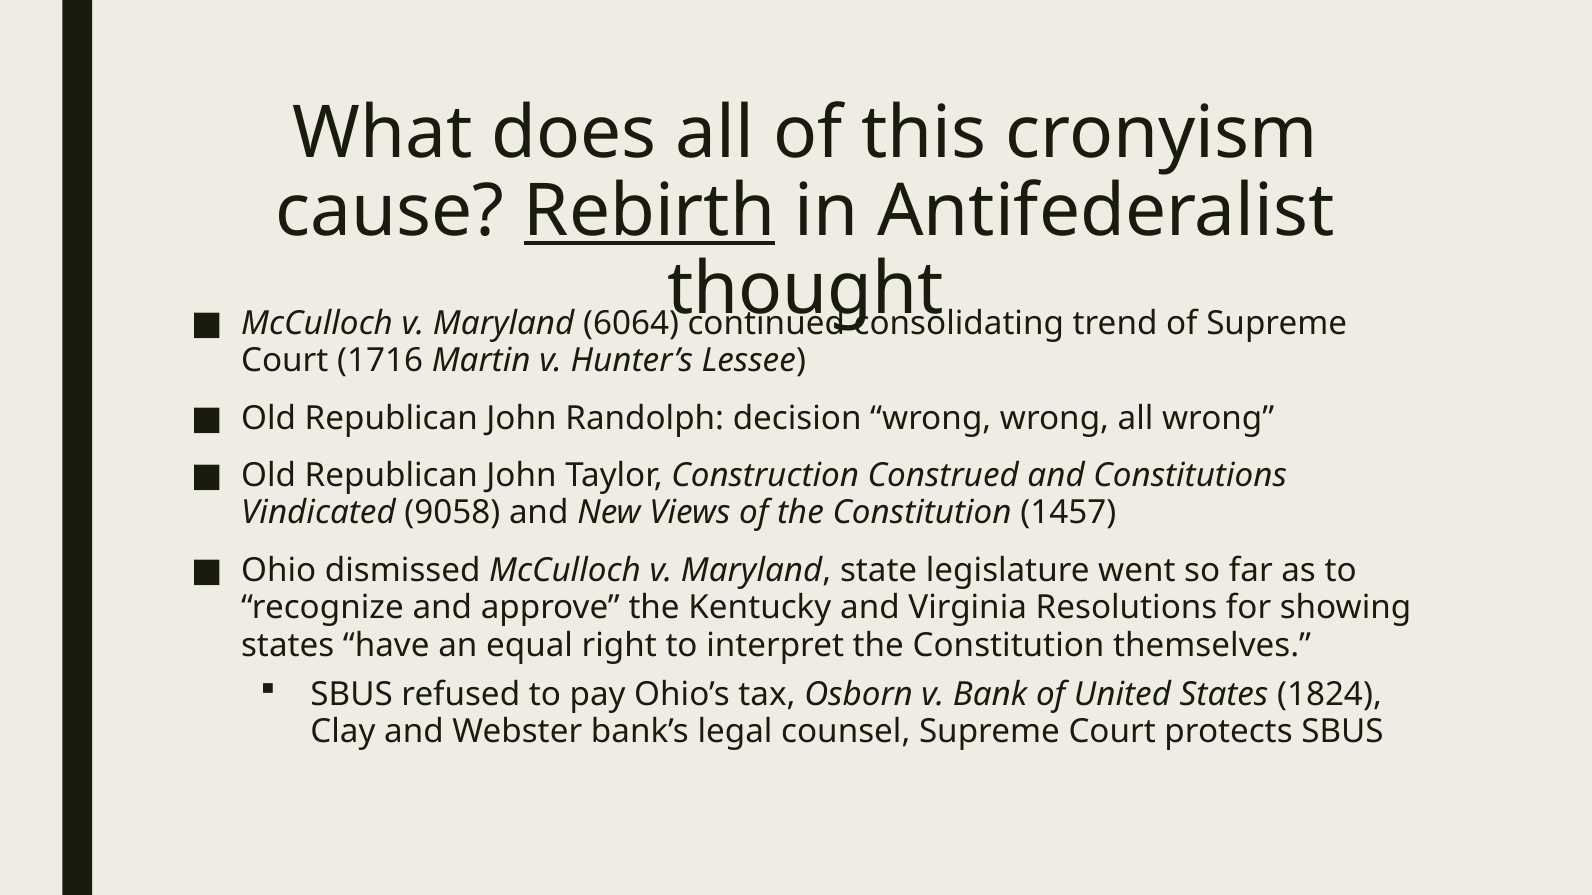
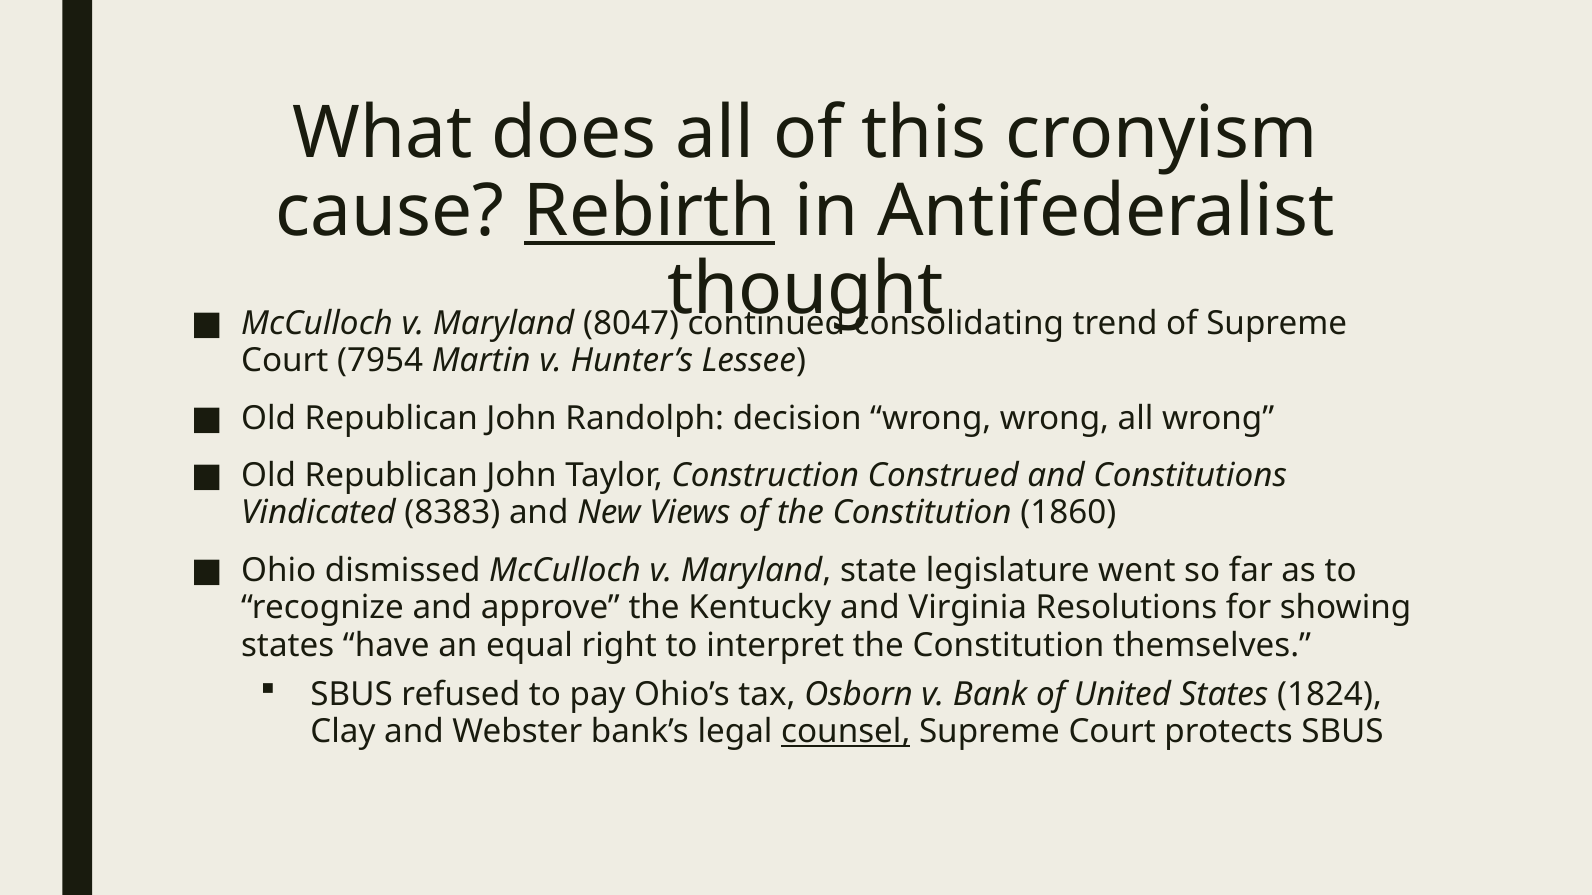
6064: 6064 -> 8047 (631, 324)
1716: 1716 -> 7954 (380, 361)
9058: 9058 -> 8383 (452, 513)
1457: 1457 -> 1860 (1068, 513)
counsel underline: none -> present (846, 732)
